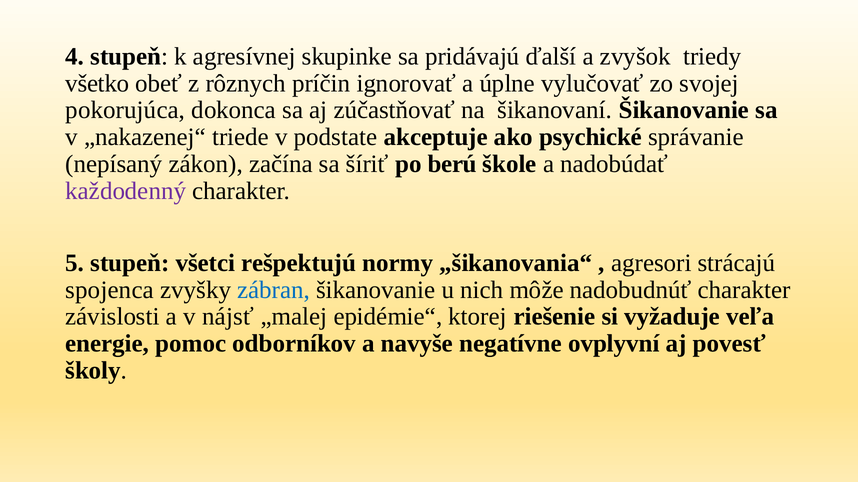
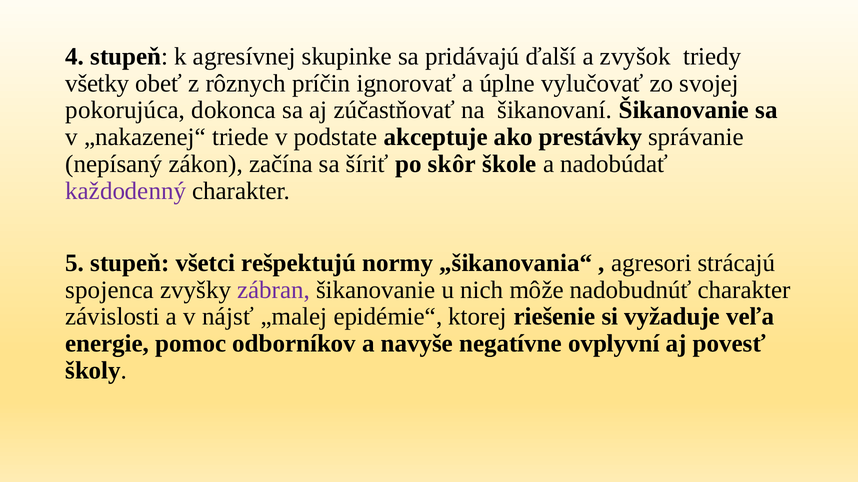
všetko: všetko -> všetky (97, 83)
psychické: psychické -> prestávky (591, 137)
berú: berú -> skôr (452, 164)
zábran colour: blue -> purple (274, 290)
